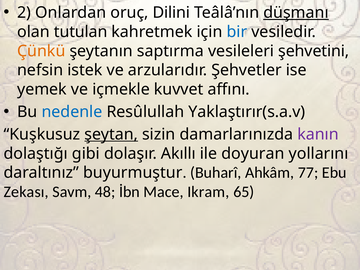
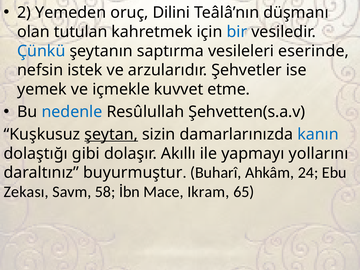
Onlardan: Onlardan -> Yemeden (71, 13)
düşmanı underline: present -> none (296, 13)
Çünkü colour: orange -> blue (41, 51)
şehvetini: şehvetini -> eserinde (314, 51)
affını: affını -> etme (229, 89)
Yaklaştırır(s.a.v: Yaklaştırır(s.a.v -> Şehvetten(s.a.v (247, 112)
kanın colour: purple -> blue (318, 134)
doyuran: doyuran -> yapmayı (253, 153)
77: 77 -> 24 (308, 173)
48: 48 -> 58 (105, 192)
